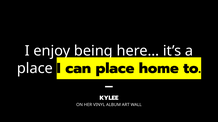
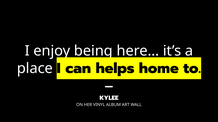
can place: place -> helps (115, 69)
